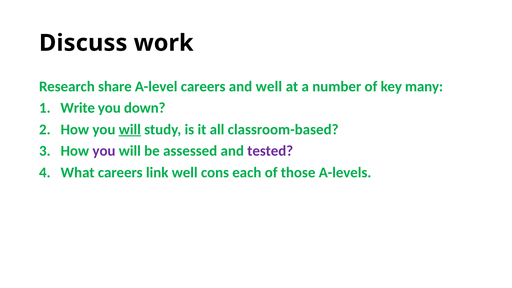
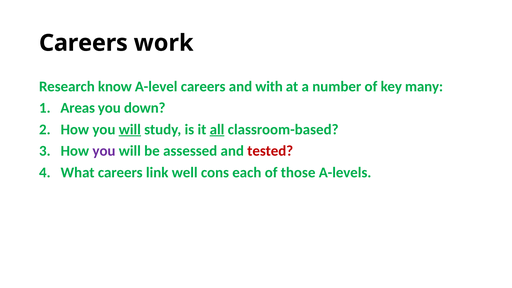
Discuss: Discuss -> Careers (83, 43)
share: share -> know (115, 87)
and well: well -> with (269, 87)
Write: Write -> Areas (78, 108)
all underline: none -> present (217, 130)
tested colour: purple -> red (270, 151)
